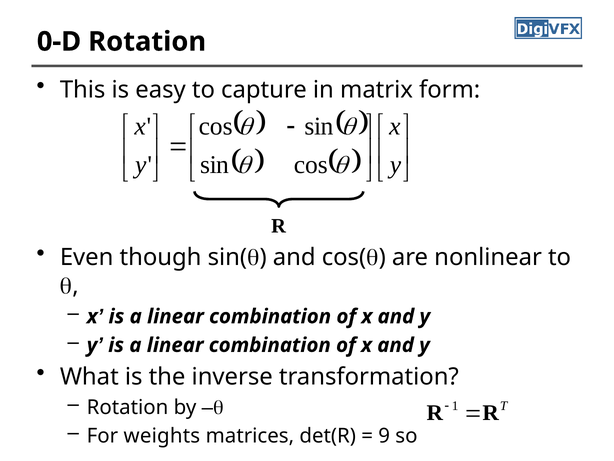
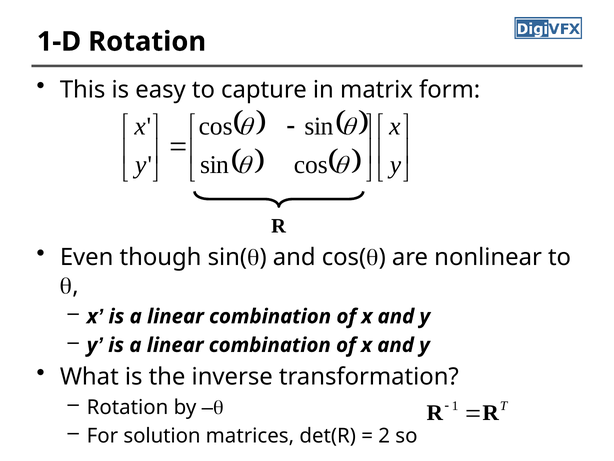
0-D: 0-D -> 1-D (59, 42)
weights: weights -> solution (162, 436)
9: 9 -> 2 (384, 436)
